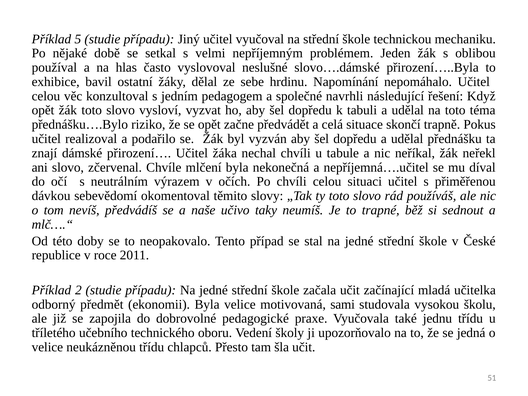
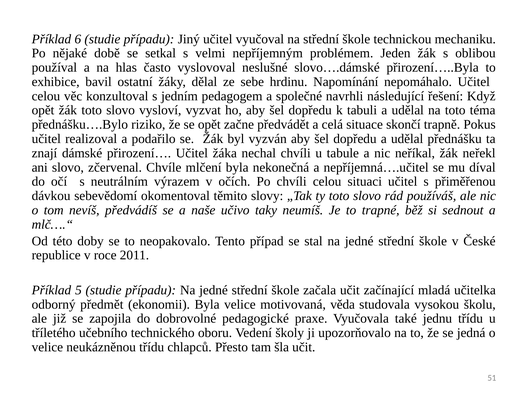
5: 5 -> 6 (78, 39)
2: 2 -> 5 (78, 290)
sami: sami -> věda (343, 304)
